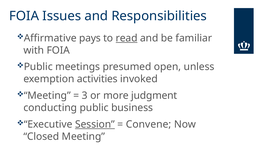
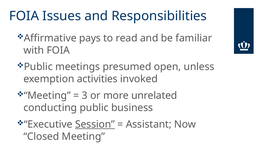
read underline: present -> none (127, 38)
judgment: judgment -> unrelated (154, 96)
Convene: Convene -> Assistant (149, 125)
